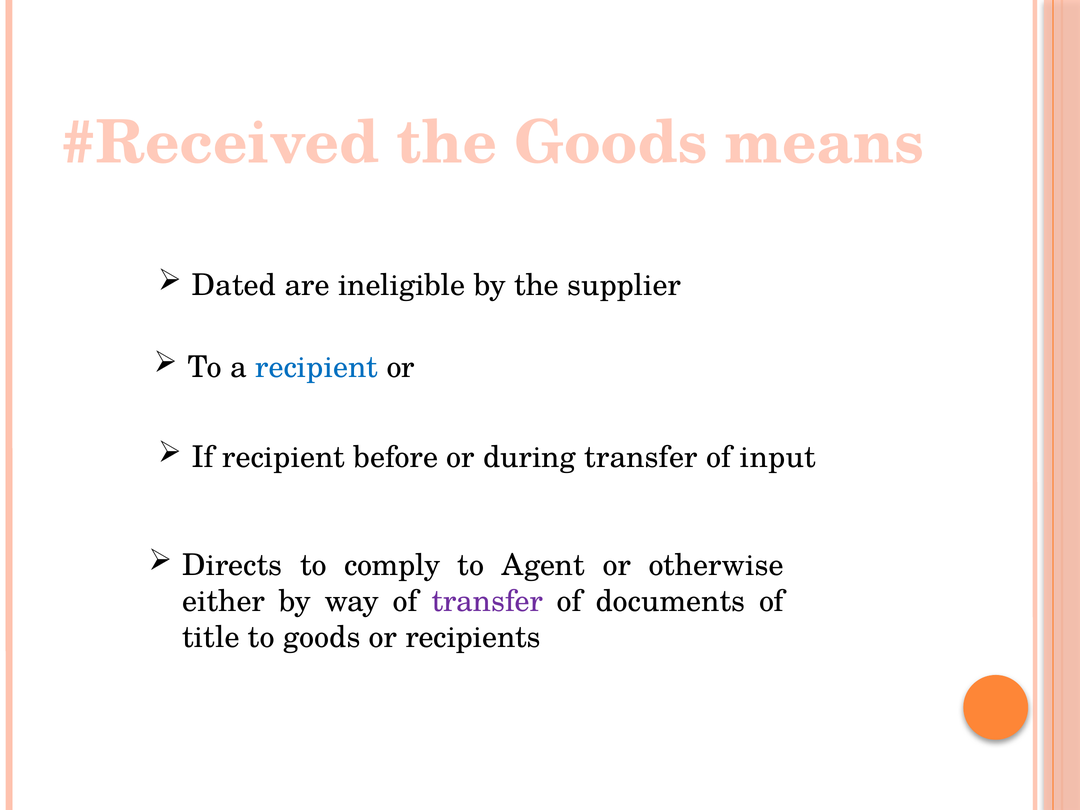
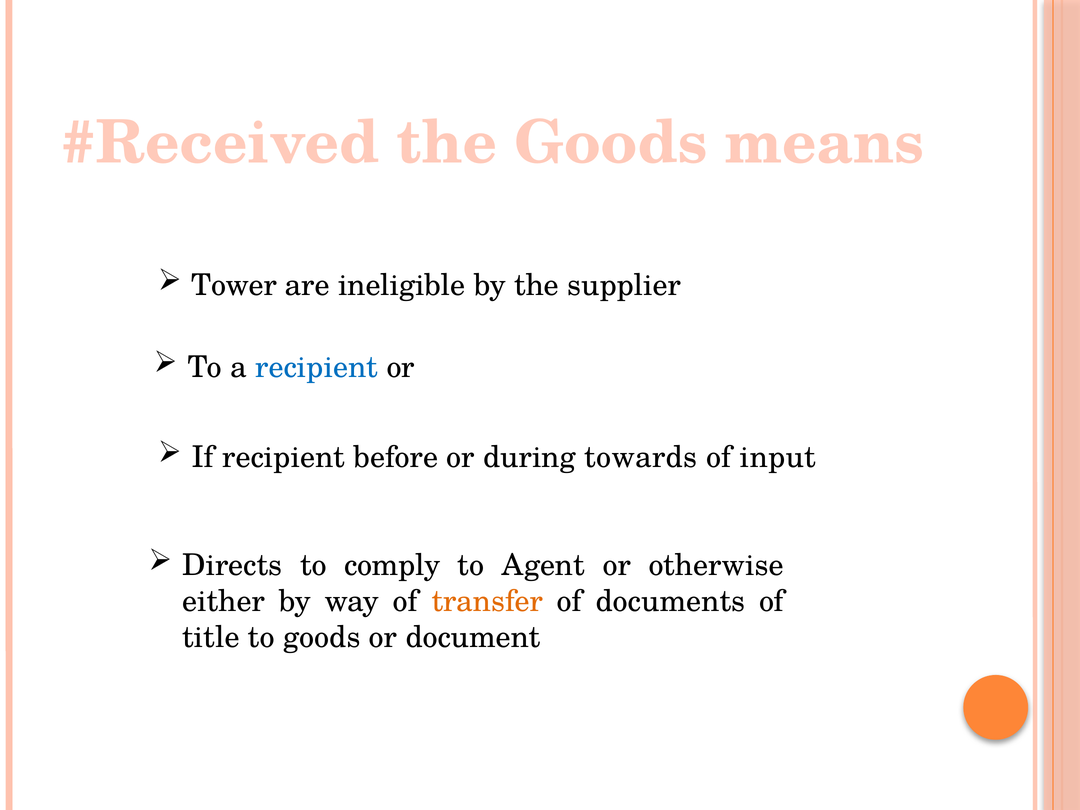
Dated: Dated -> Tower (234, 285)
during transfer: transfer -> towards (641, 457)
transfer colour: purple -> orange (487, 601)
recipients: recipients -> document (473, 637)
